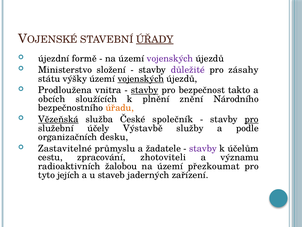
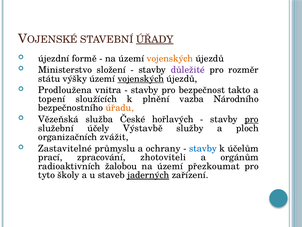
vojenských colour: purple -> orange (170, 58)
zásahy: zásahy -> rozměr (244, 70)
stavby underline: present -> none (145, 90)
obcích: obcích -> topení (52, 99)
znění: znění -> vazba (192, 99)
Vězeňská underline: present -> none (58, 119)
společník: společník -> hořlavých (173, 119)
podle: podle -> ploch (247, 128)
desku: desku -> zvážit (114, 137)
žadatele: žadatele -> ochrany (163, 148)
stavby colour: purple -> blue (203, 148)
cestu: cestu -> prací (50, 157)
významu: významu -> orgánům (240, 157)
jejích: jejích -> školy (68, 175)
jaderných underline: none -> present (148, 175)
